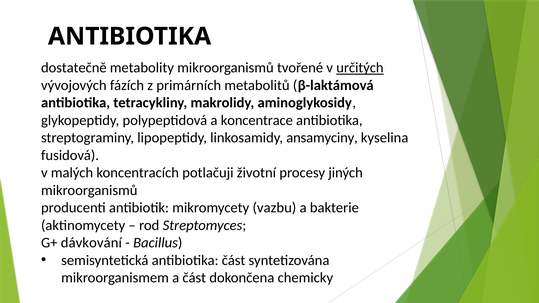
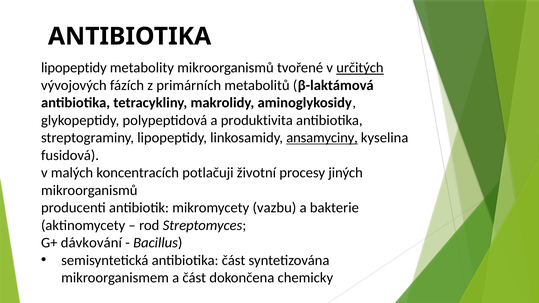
dostatečně: dostatečně -> lipopeptidy (74, 68)
koncentrace: koncentrace -> produktivita (257, 120)
ansamyciny underline: none -> present (322, 138)
